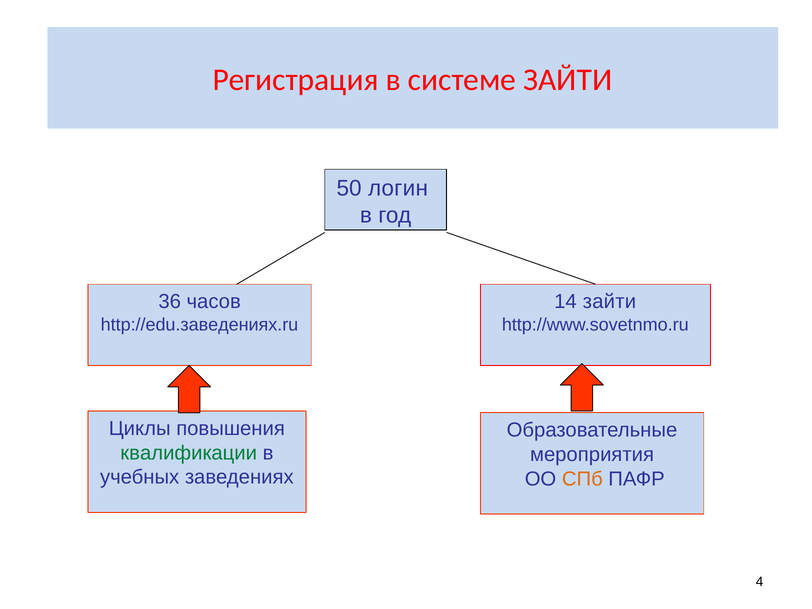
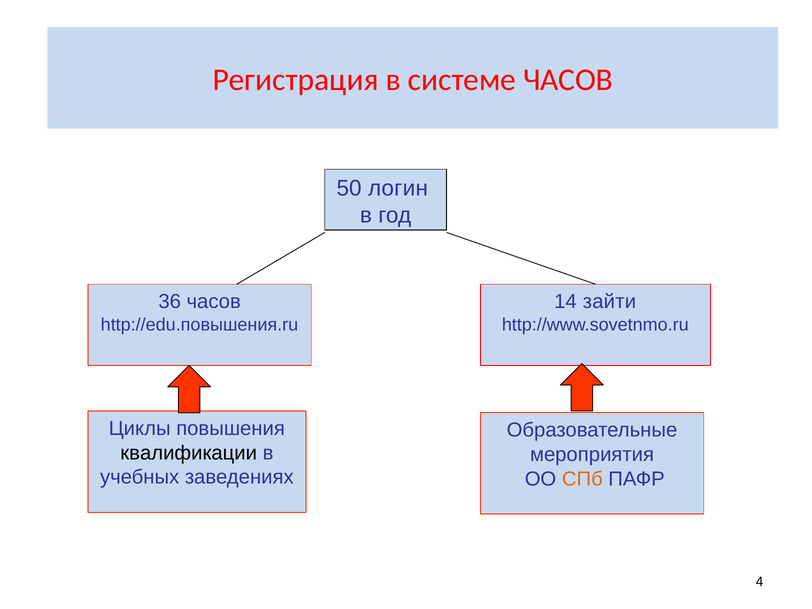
системе ЗАЙТИ: ЗАЙТИ -> ЧАСОВ (568, 80)
http://edu.заведениях.ru: http://edu.заведениях.ru -> http://edu.повышения.ru (199, 325)
квалификации colour: green -> black (189, 453)
